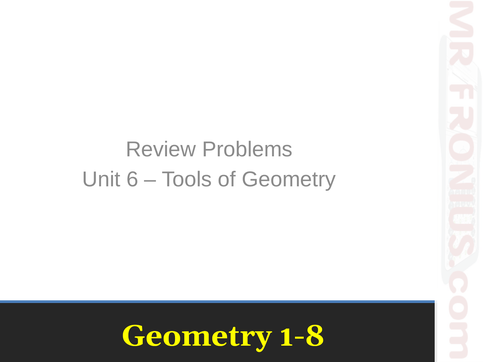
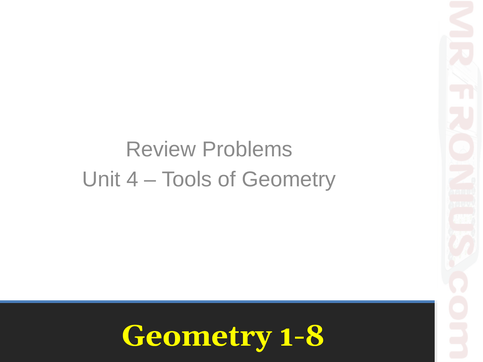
6: 6 -> 4 (132, 180)
